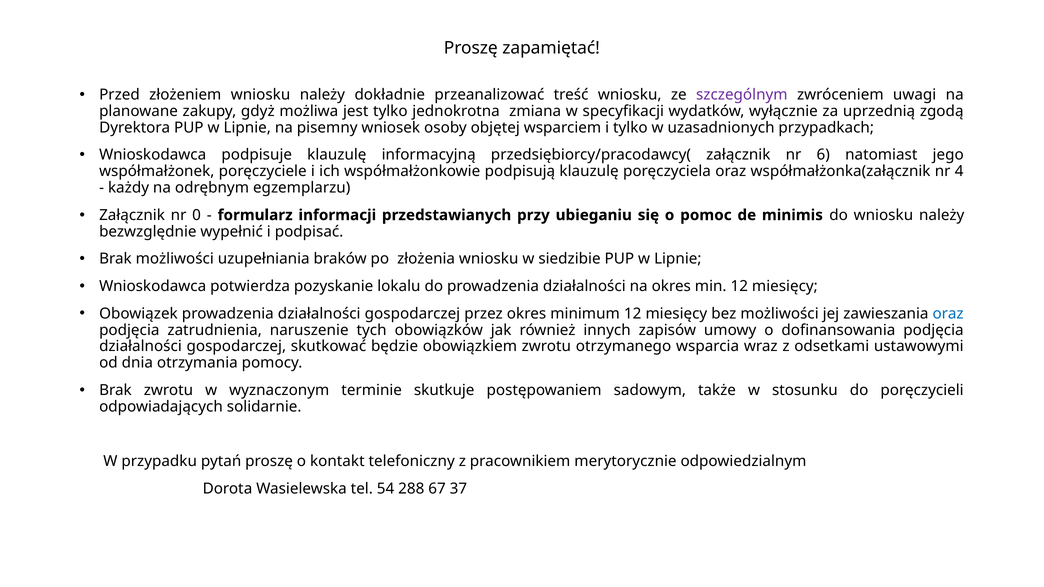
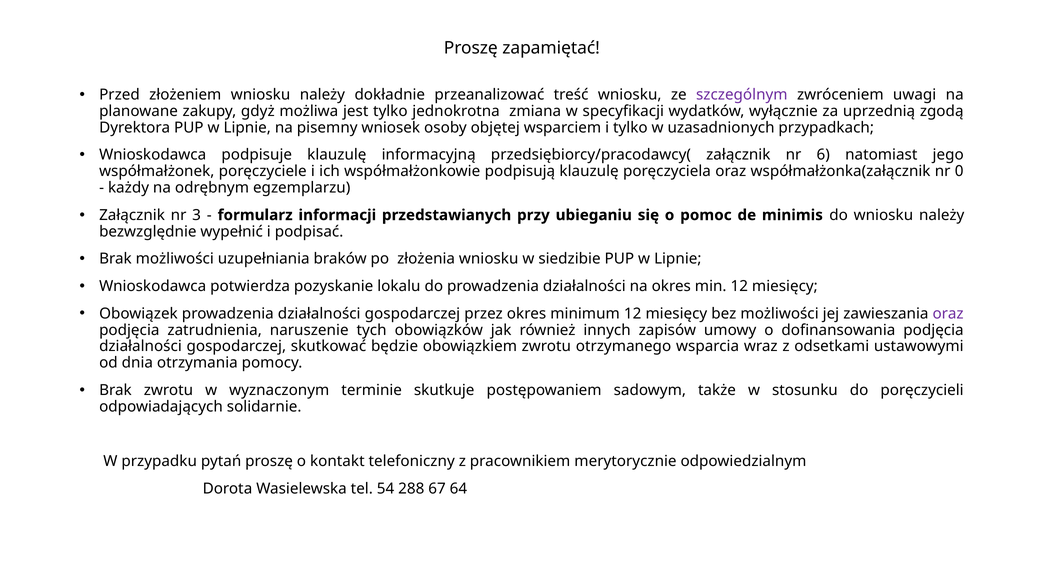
4: 4 -> 0 (959, 171)
0: 0 -> 3 (197, 215)
oraz colour: blue -> purple (948, 314)
37: 37 -> 64 (458, 489)
